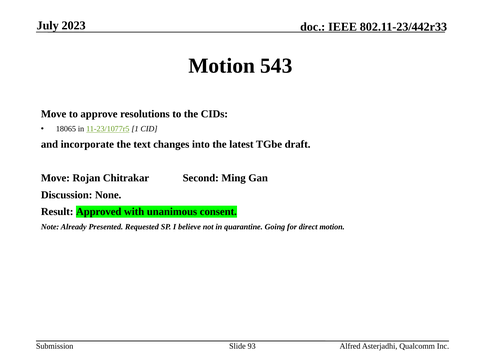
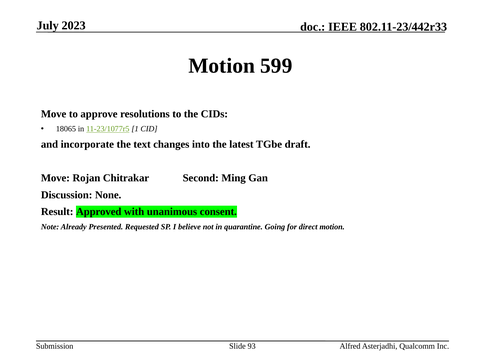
543: 543 -> 599 (276, 66)
